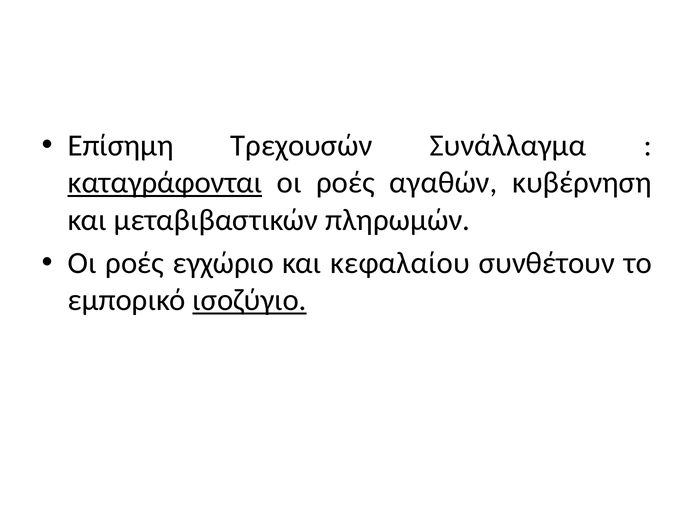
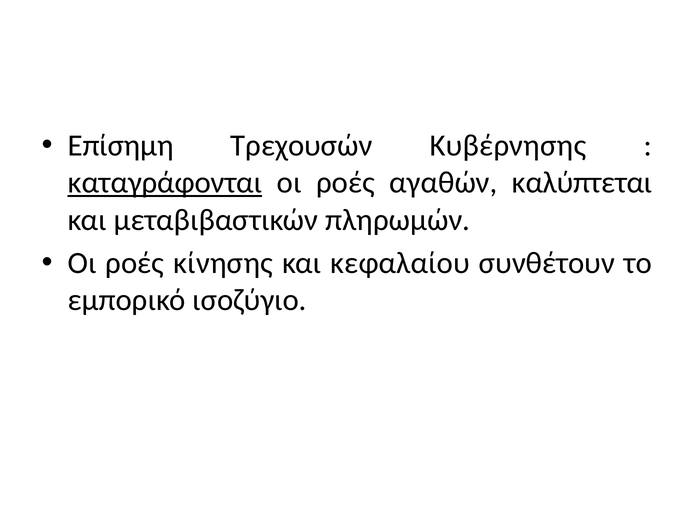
Συνάλλαγμα: Συνάλλαγμα -> Κυβέρνησης (508, 146)
κυβέρνηση: κυβέρνηση -> καλύπτεται (582, 183)
εγχώριο: εγχώριο -> κίνησης (223, 263)
ισοζύγιο underline: present -> none (250, 300)
